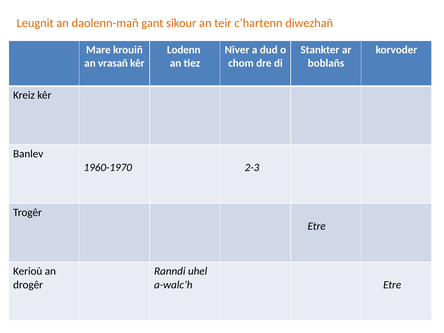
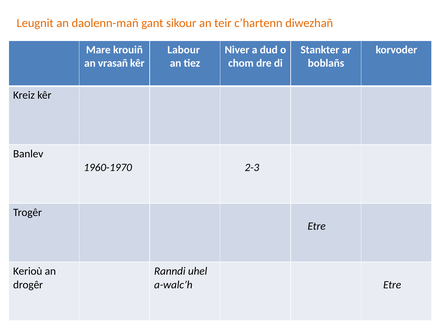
Lodenn: Lodenn -> Labour (184, 50)
